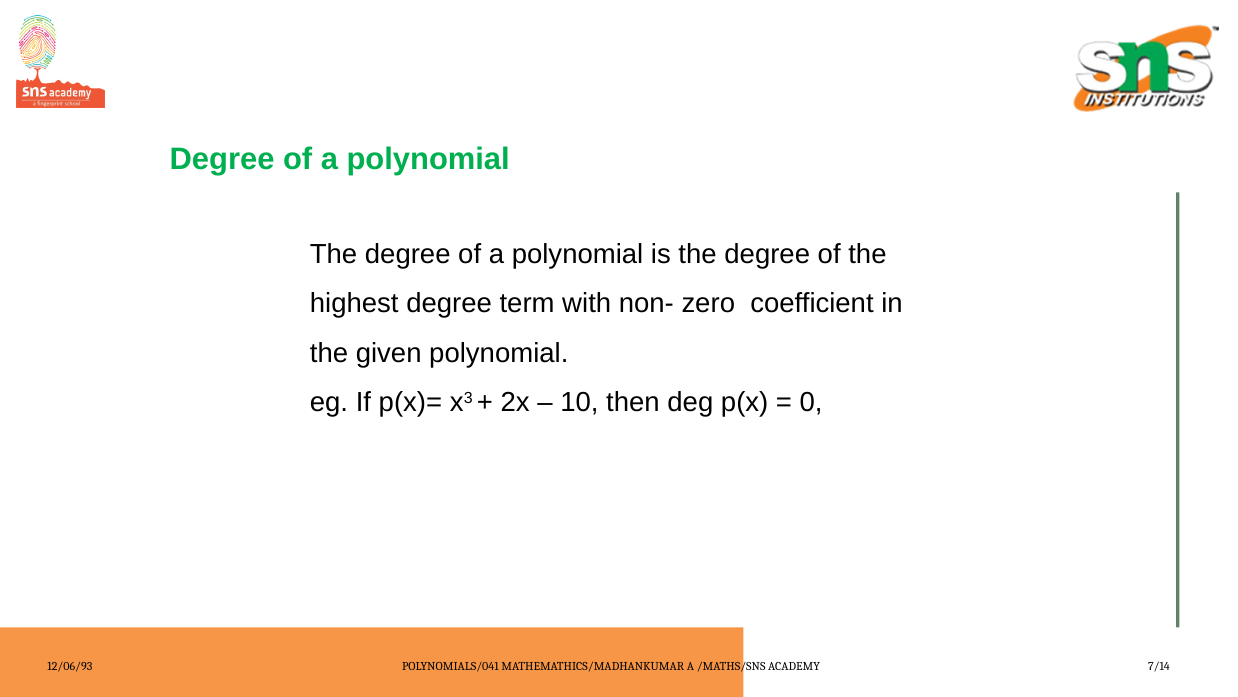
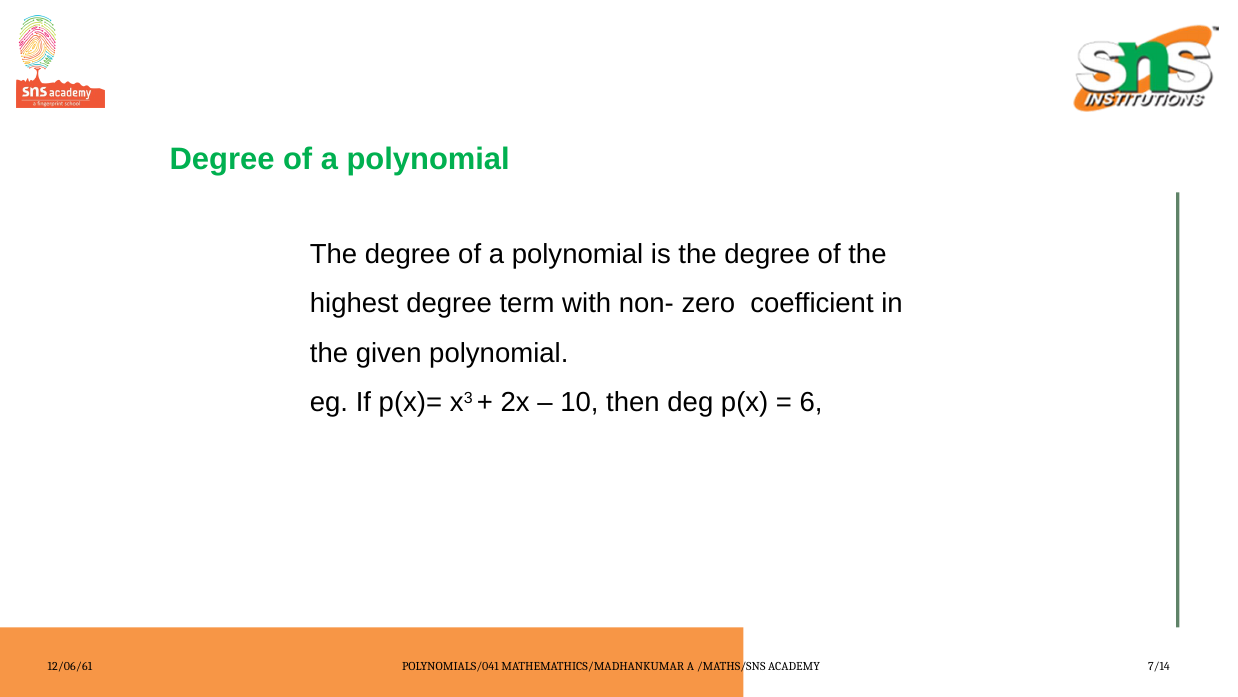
0: 0 -> 6 (811, 403)
12/06/93: 12/06/93 -> 12/06/61 (70, 666)
